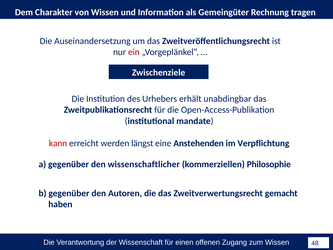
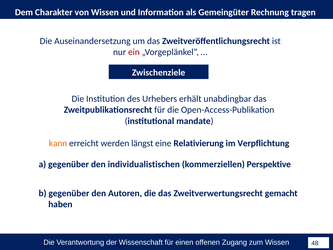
kann colour: red -> orange (58, 143)
Anstehenden: Anstehenden -> Relativierung (199, 143)
wissenschaftlicher: wissenschaftlicher -> individualistischen (144, 164)
Philosophie: Philosophie -> Perspektive (269, 164)
